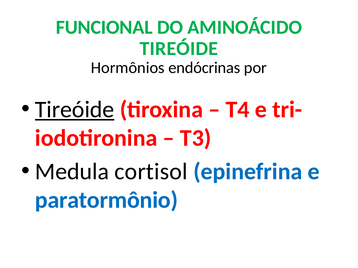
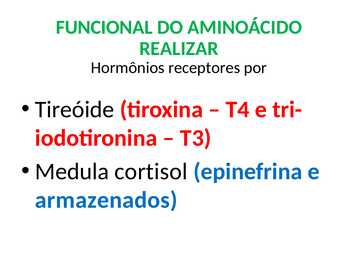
TIREÓIDE: TIREÓIDE -> REALIZAR (179, 49)
endócrinas: endócrinas -> receptores (204, 68)
Tireóide underline: present -> none (75, 110)
paratormônio: paratormônio -> armazenados (106, 200)
